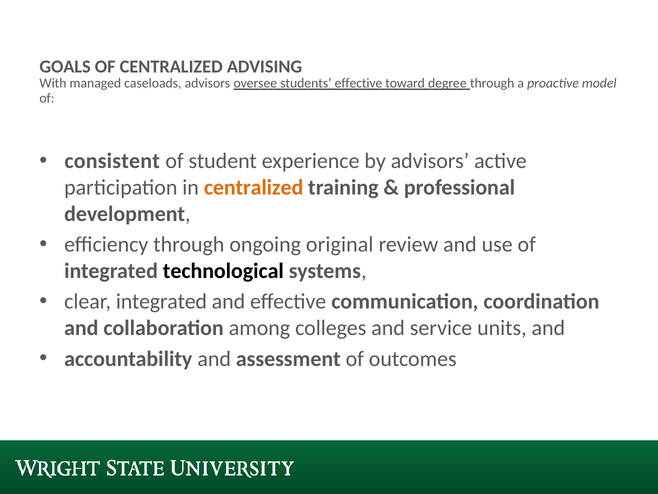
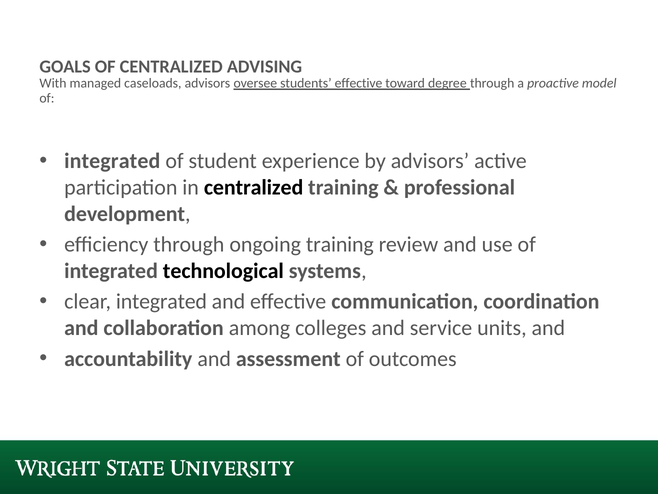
consistent: consistent -> integrated (112, 161)
centralized colour: orange -> black (254, 187)
ongoing original: original -> training (340, 244)
